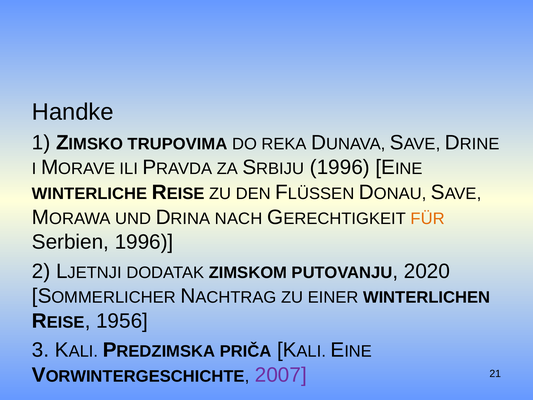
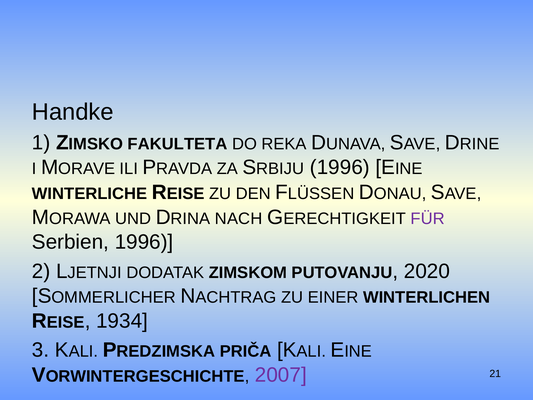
TRUPOVIMA: TRUPOVIMA -> FAKULTETA (178, 144)
FÜR colour: orange -> purple (428, 218)
1956: 1956 -> 1934 (122, 321)
